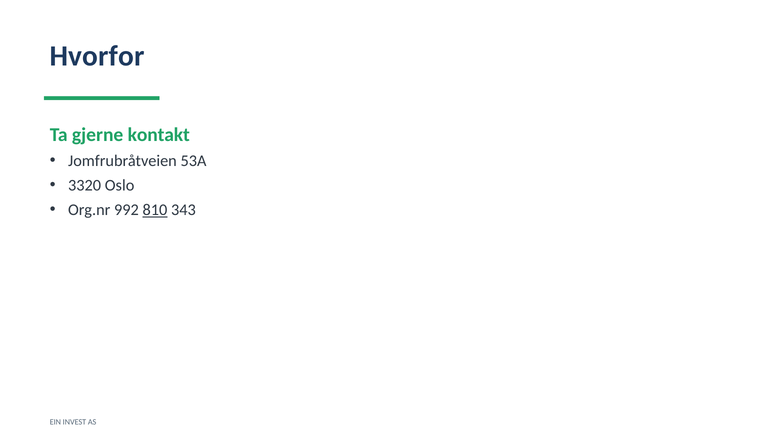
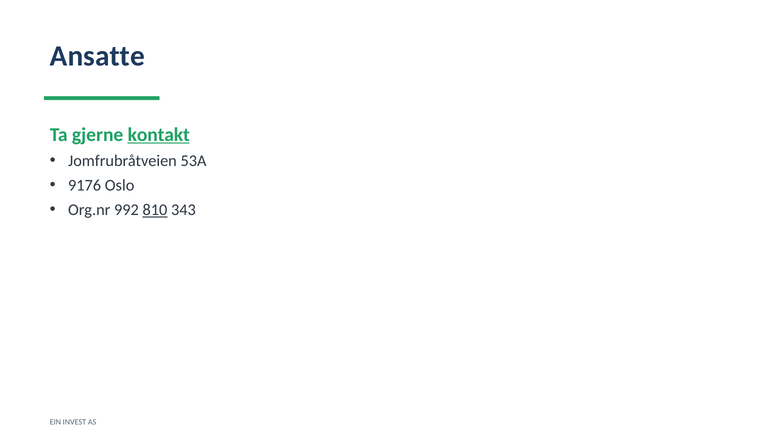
Hvorfor: Hvorfor -> Ansatte (97, 56)
kontakt underline: none -> present (159, 135)
3320: 3320 -> 9176 (85, 185)
